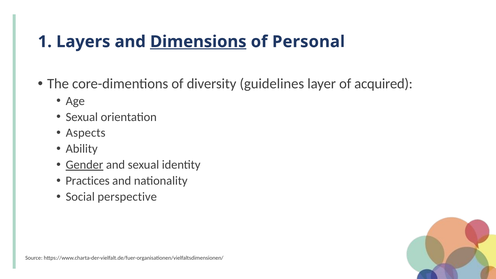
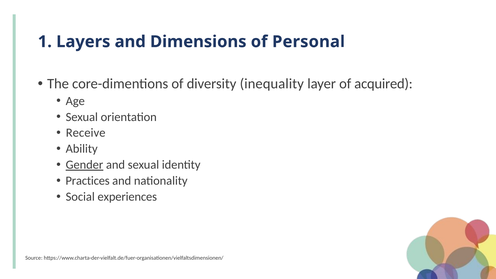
Dimensions underline: present -> none (198, 42)
guidelines: guidelines -> inequality (272, 84)
Aspects: Aspects -> Receive (86, 133)
perspective: perspective -> experiences (127, 197)
